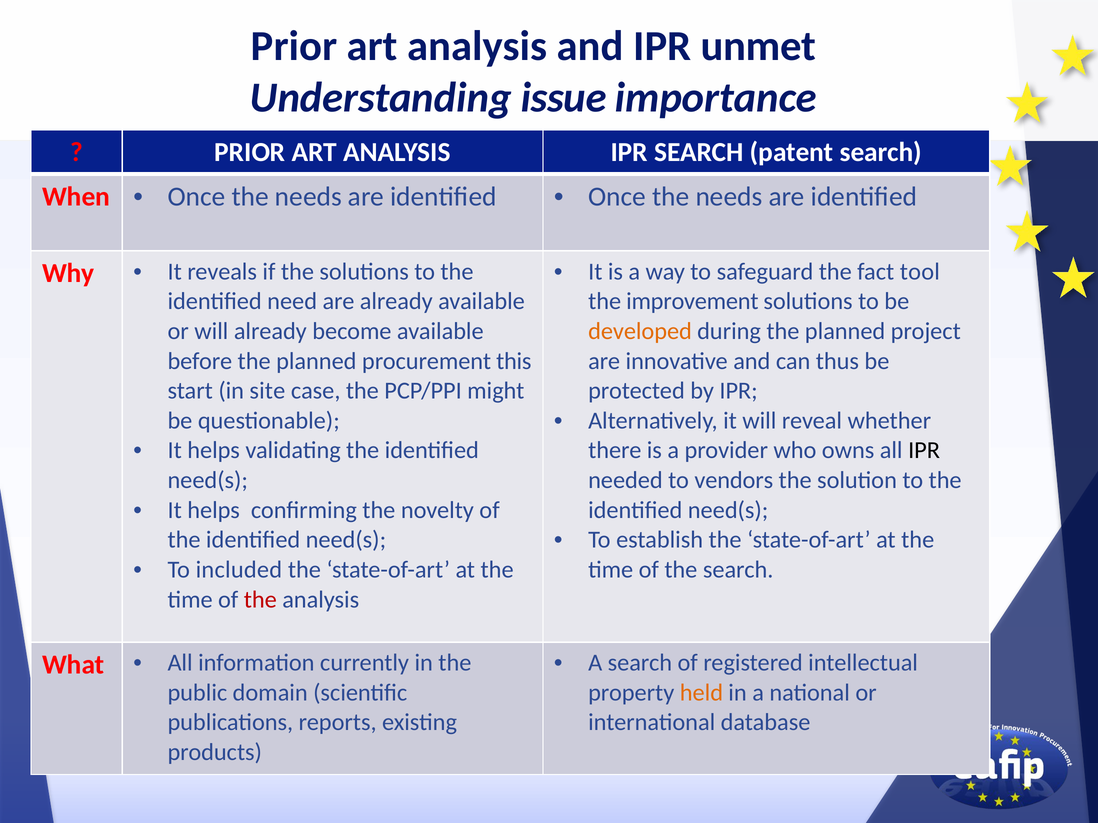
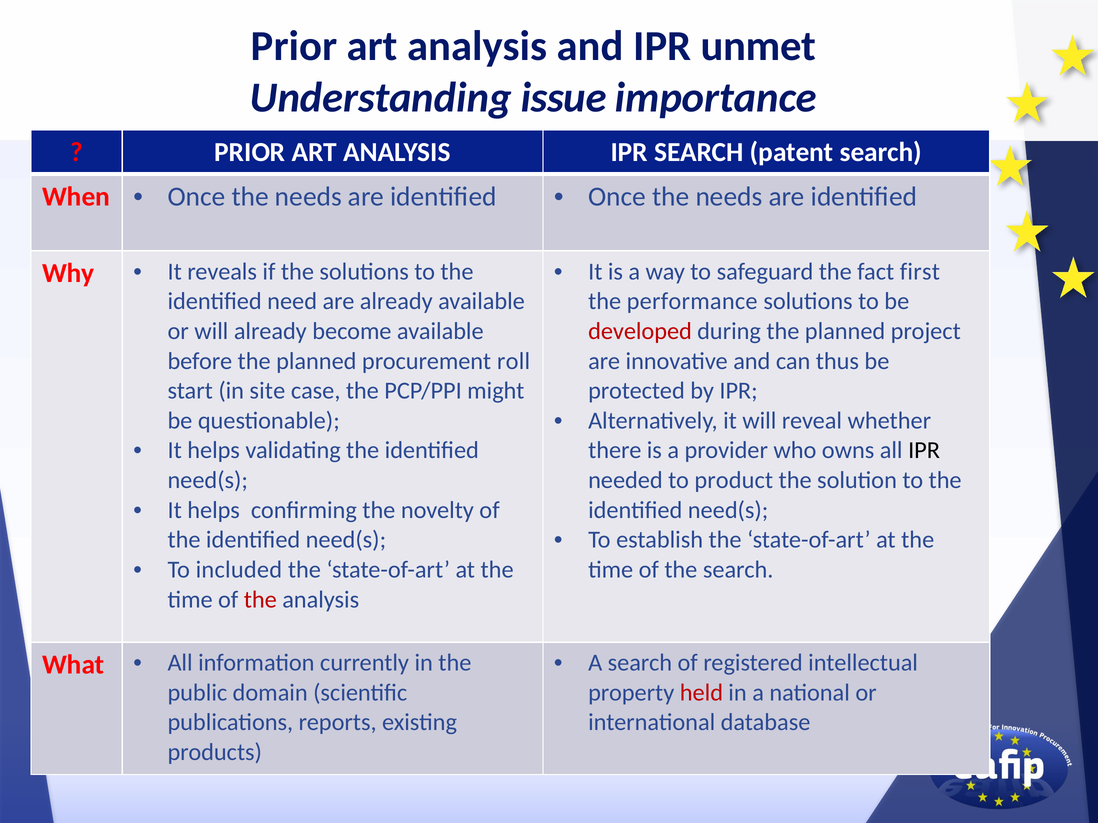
tool: tool -> first (920, 272)
improvement: improvement -> performance (692, 302)
developed colour: orange -> red (640, 331)
this: this -> roll (514, 361)
vendors: vendors -> product (734, 481)
held colour: orange -> red (701, 693)
